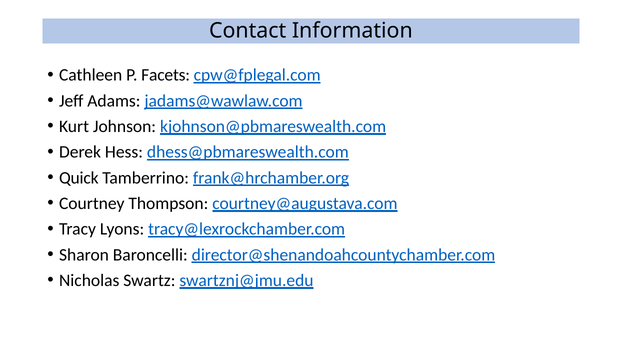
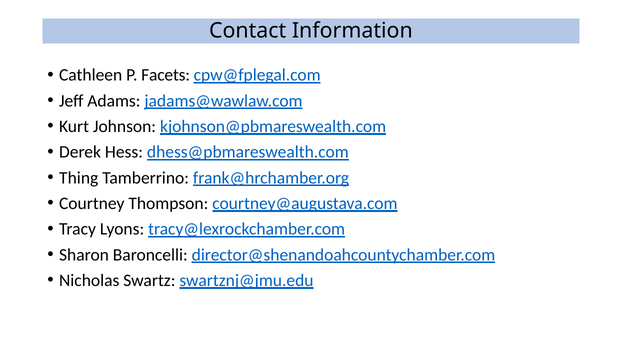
Quick: Quick -> Thing (79, 178)
